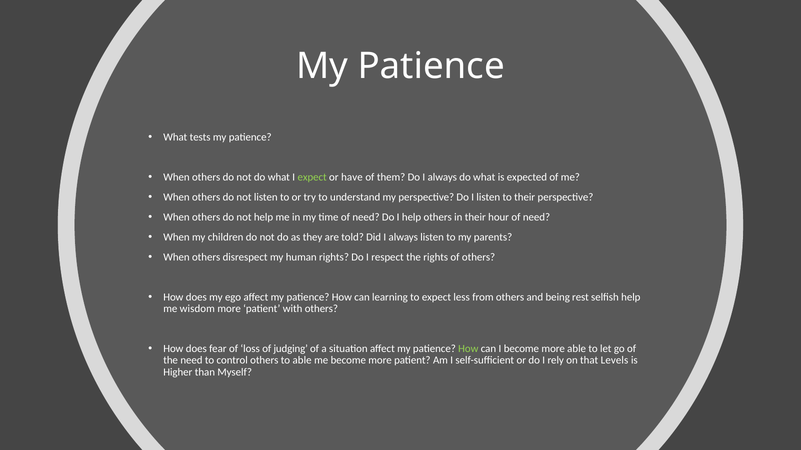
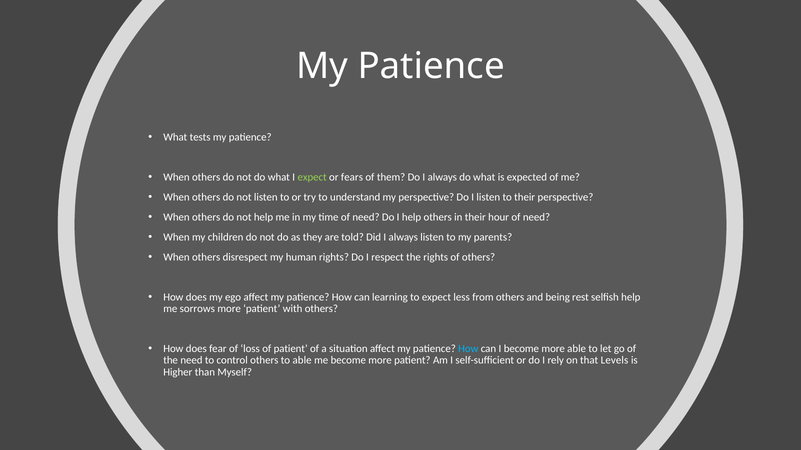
have: have -> fears (352, 177)
wisdom: wisdom -> sorrows (197, 309)
of judging: judging -> patient (291, 349)
How colour: light green -> light blue (468, 349)
